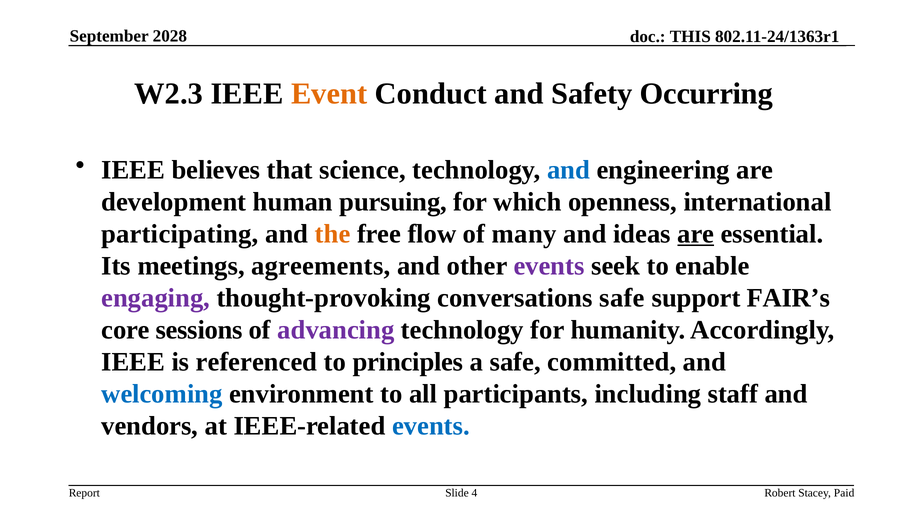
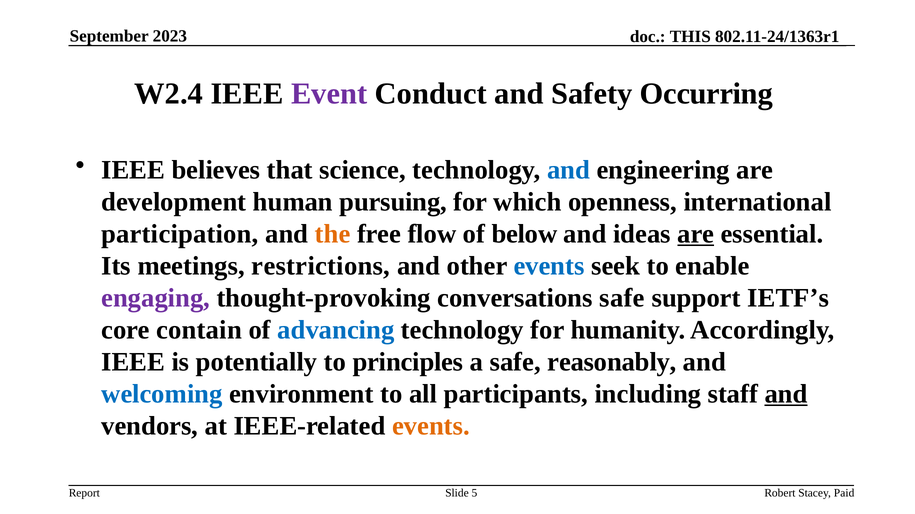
2028: 2028 -> 2023 (170, 36)
W2.3: W2.3 -> W2.4 (169, 94)
Event colour: orange -> purple (329, 94)
participating: participating -> participation (180, 234)
many: many -> below (524, 234)
agreements: agreements -> restrictions (321, 266)
events colour: purple -> blue (549, 266)
FAIR’s: FAIR’s -> IETF’s (788, 298)
sessions: sessions -> contain (199, 330)
advancing colour: purple -> blue (336, 330)
referenced: referenced -> potentially (257, 362)
committed: committed -> reasonably (612, 362)
and underline: none -> present (786, 394)
events colour: blue -> orange (431, 426)
4: 4 -> 5 (474, 494)
